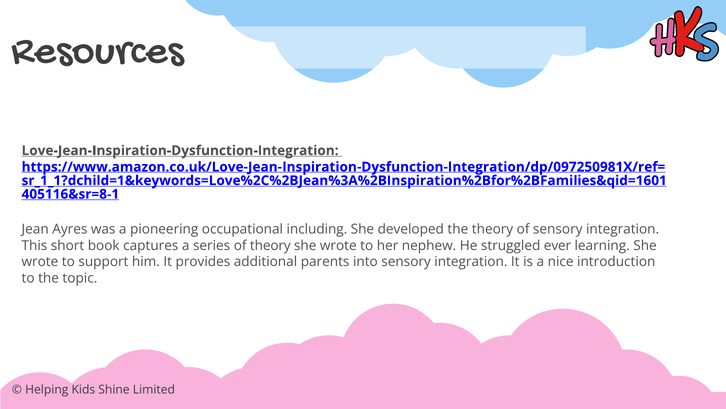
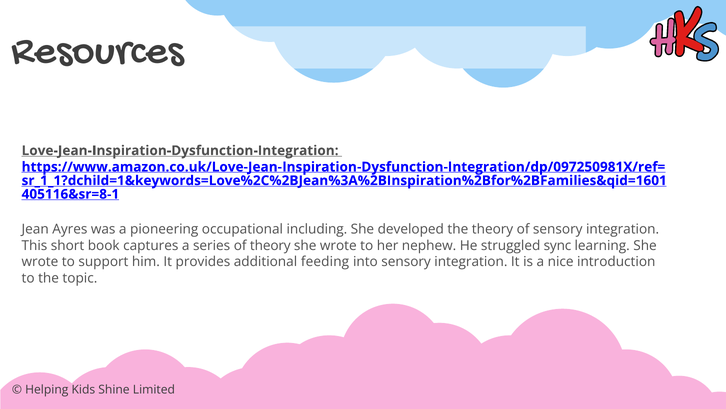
ever: ever -> sync (558, 245)
parents: parents -> feeding (325, 262)
